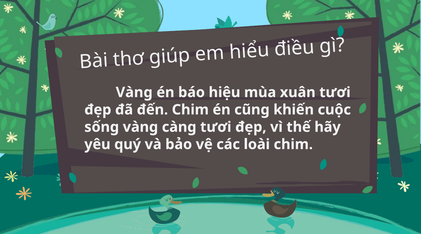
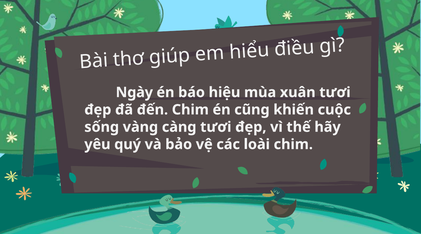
Vàng: Vàng -> Ngày (134, 92)
